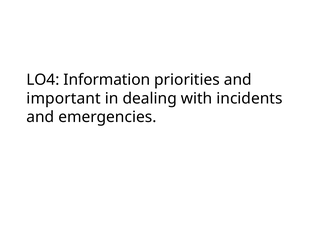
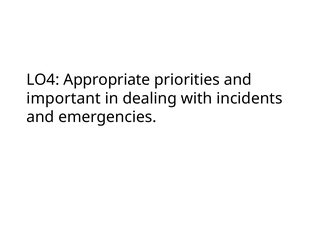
Information: Information -> Appropriate (107, 80)
